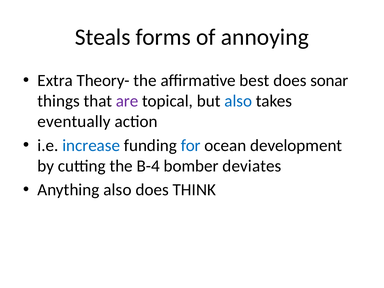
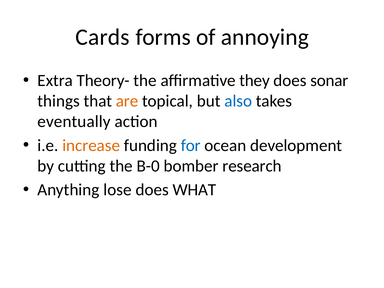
Steals: Steals -> Cards (102, 37)
best: best -> they (255, 81)
are colour: purple -> orange (127, 101)
increase colour: blue -> orange (91, 145)
B-4: B-4 -> B-0 (148, 166)
deviates: deviates -> research (252, 166)
Anything also: also -> lose (117, 190)
THINK: THINK -> WHAT (194, 190)
